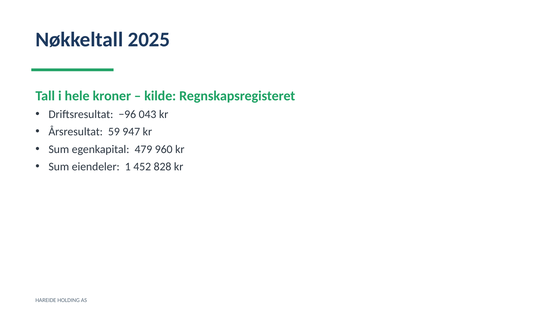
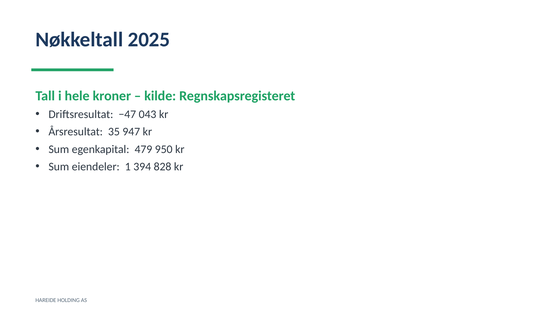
−96: −96 -> −47 (127, 115)
59: 59 -> 35 (114, 132)
960: 960 -> 950 (164, 149)
452: 452 -> 394 (142, 167)
